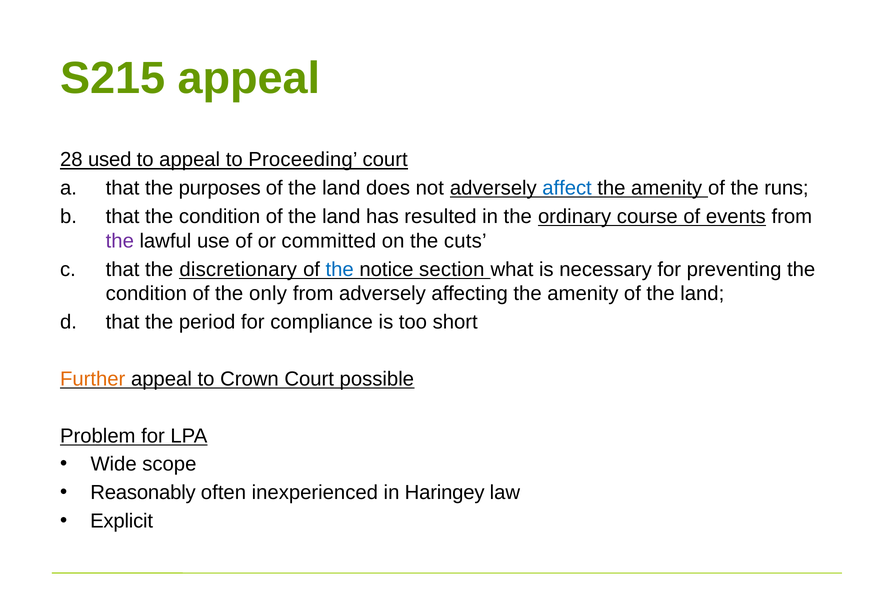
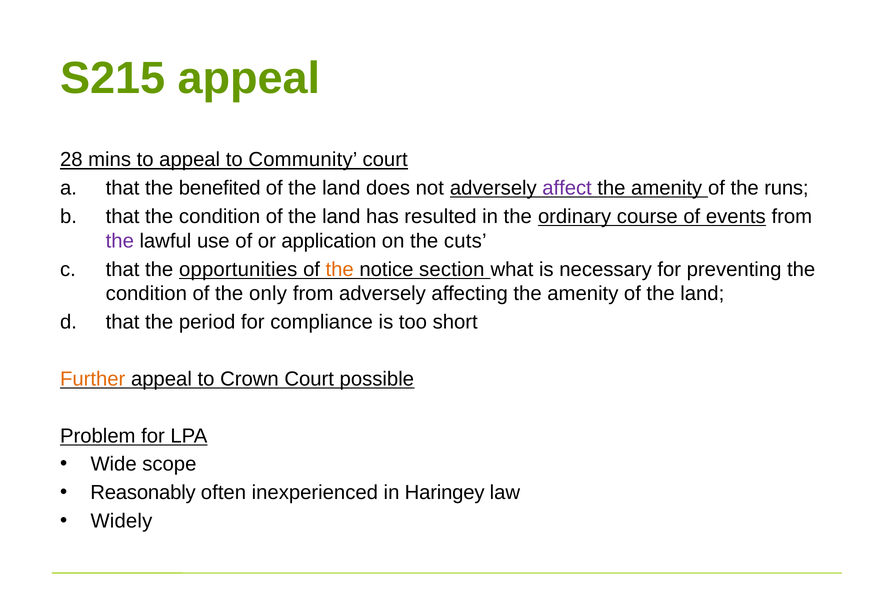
used: used -> mins (110, 160)
Proceeding: Proceeding -> Community (303, 160)
purposes: purposes -> benefited (220, 188)
affect colour: blue -> purple (567, 188)
committed: committed -> application (329, 241)
discretionary: discretionary -> opportunities (238, 269)
the colour: blue -> orange (340, 269)
Explicit: Explicit -> Widely (121, 521)
